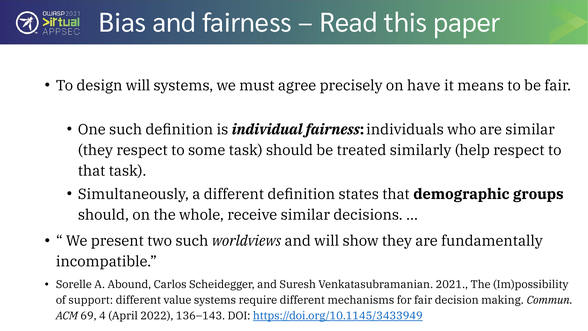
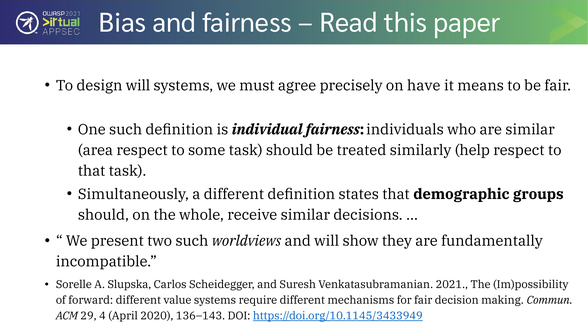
they: they -> area (95, 150)
Abound: Abound -> Slupska (129, 284)
support: support -> forward (91, 300)
69: 69 -> 29 (88, 316)
2022: 2022 -> 2020 (157, 316)
